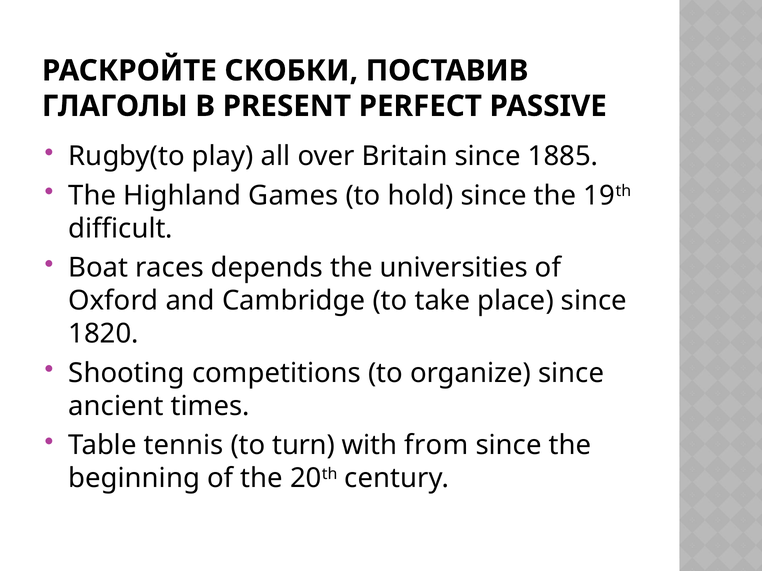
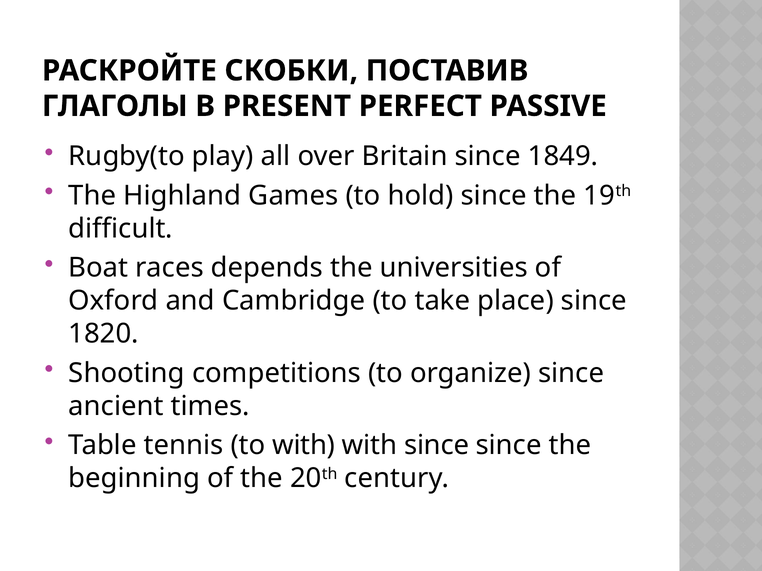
1885: 1885 -> 1849 (563, 156)
to turn: turn -> with (304, 446)
with from: from -> since (437, 446)
